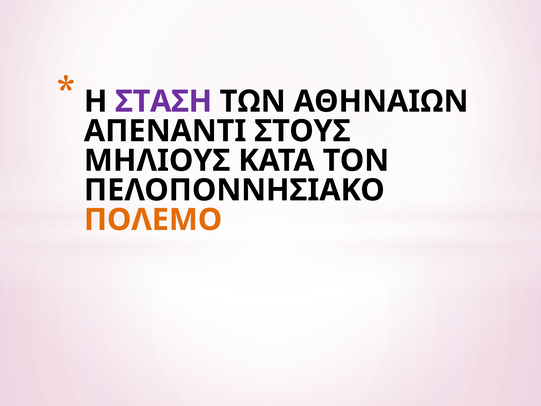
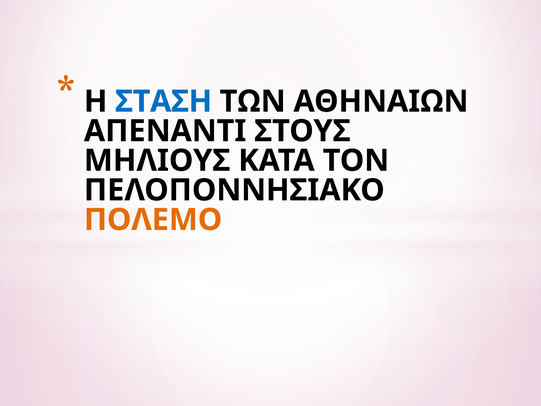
ΣΤΑΣΗ colour: purple -> blue (164, 101)
